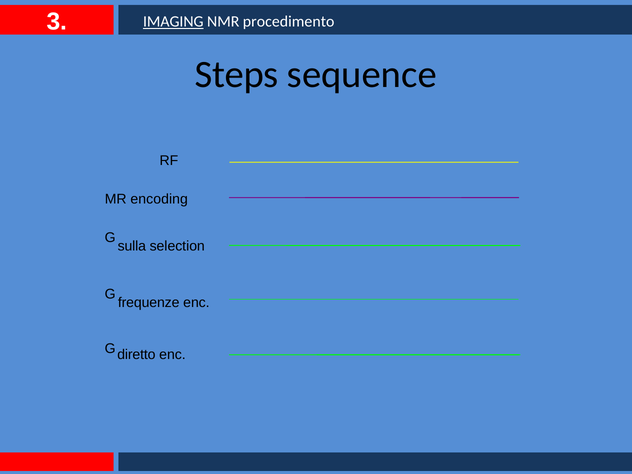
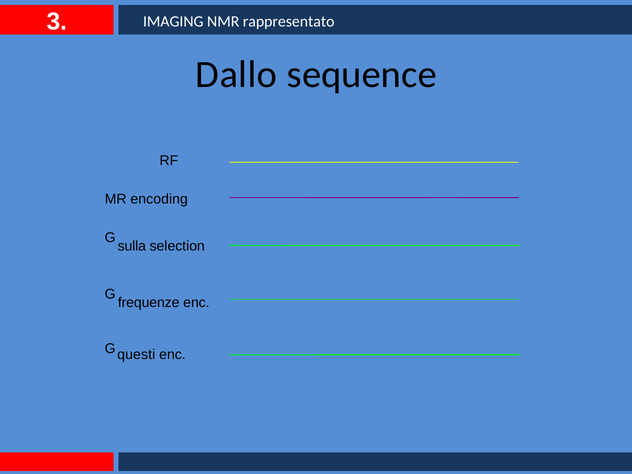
IMAGING underline: present -> none (173, 22)
procedimento: procedimento -> rappresentato (289, 22)
Steps: Steps -> Dallo (236, 74)
diretto: diretto -> questi (136, 355)
